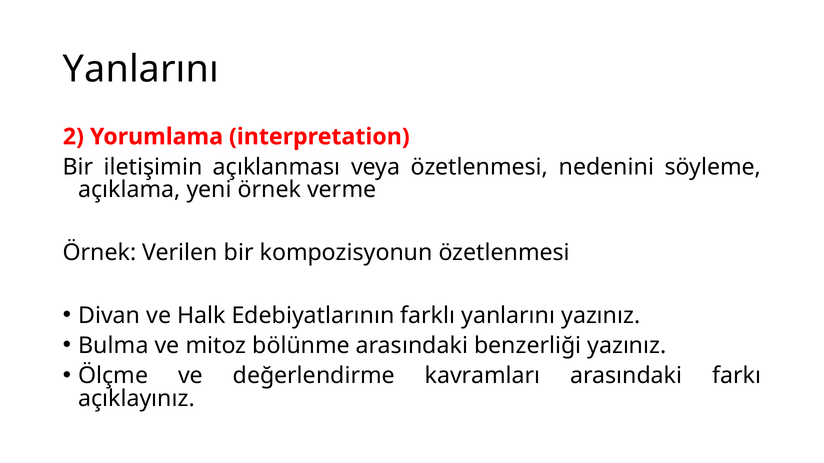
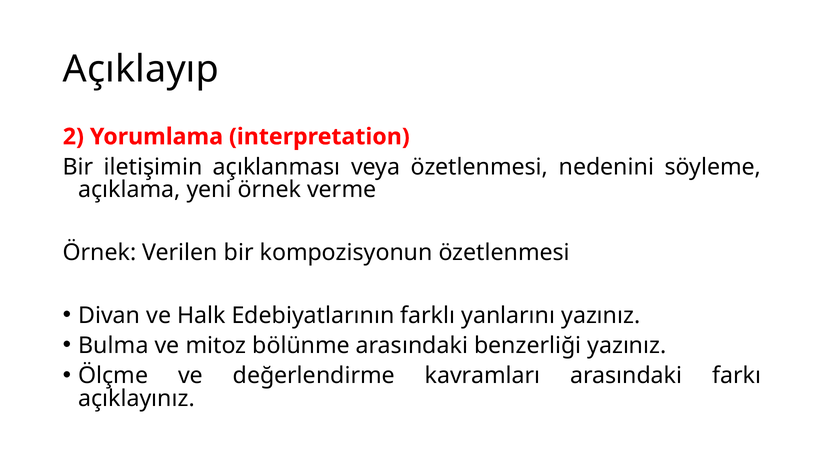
Yanlarını: Yanlarını -> Açıklayıp (141, 69)
